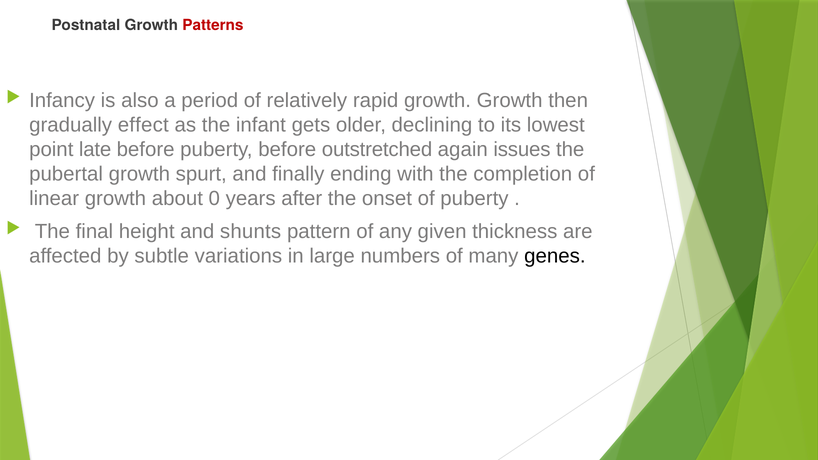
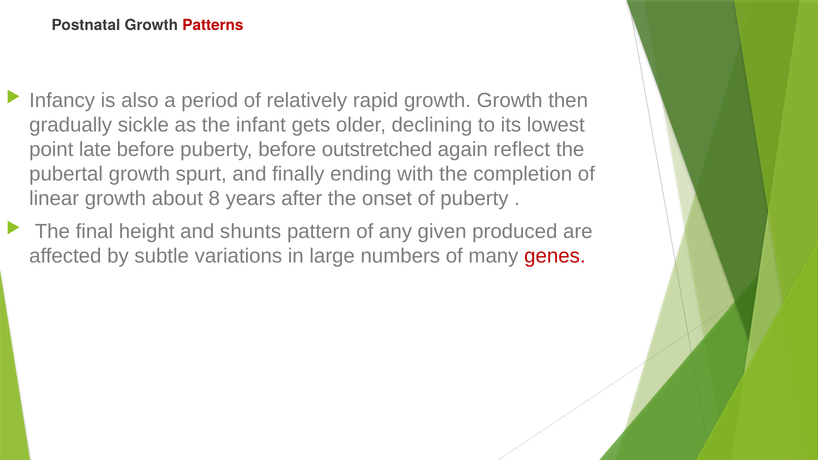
effect: effect -> sickle (143, 125)
issues: issues -> reflect (522, 149)
0: 0 -> 8 (214, 198)
thickness: thickness -> produced (515, 232)
genes colour: black -> red (555, 256)
